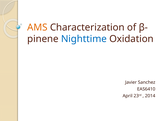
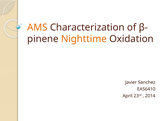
Nighttime colour: blue -> orange (84, 39)
